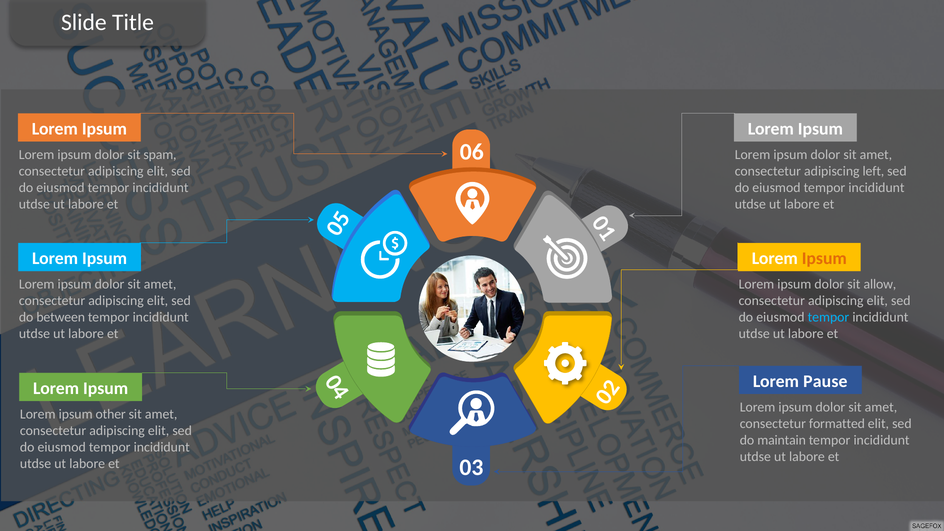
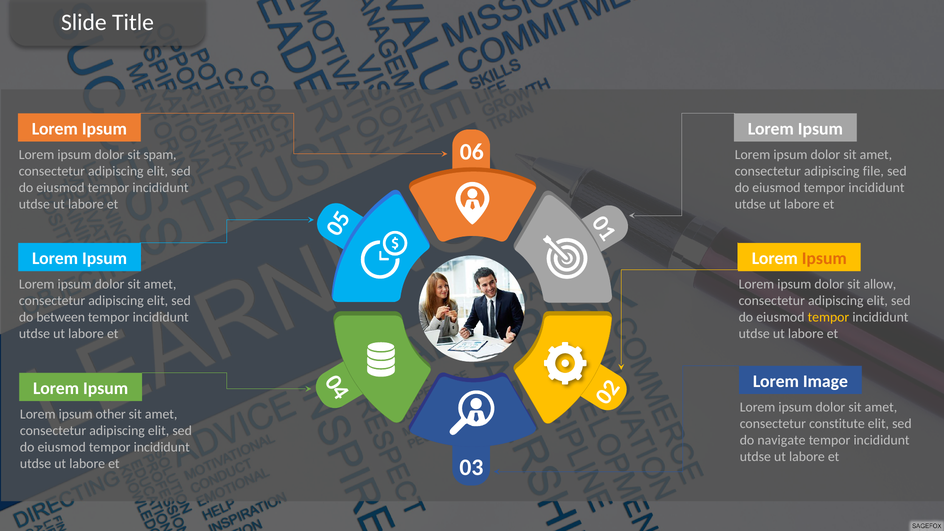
left: left -> file (873, 171)
tempor colour: light blue -> yellow (828, 317)
Pause: Pause -> Image (825, 381)
formatted: formatted -> constitute (837, 424)
maintain: maintain -> navigate (781, 440)
